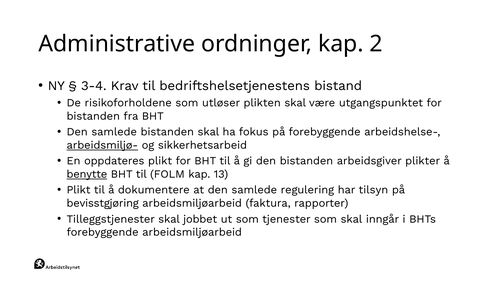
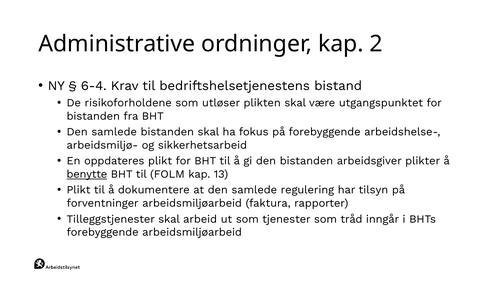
3-4: 3-4 -> 6-4 (94, 86)
arbeidsmiljø- underline: present -> none (102, 145)
bevisstgjøring: bevisstgjøring -> forventninger (103, 203)
jobbet: jobbet -> arbeid (200, 219)
som skal: skal -> tråd (352, 219)
